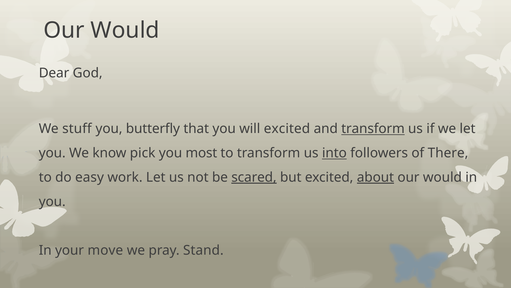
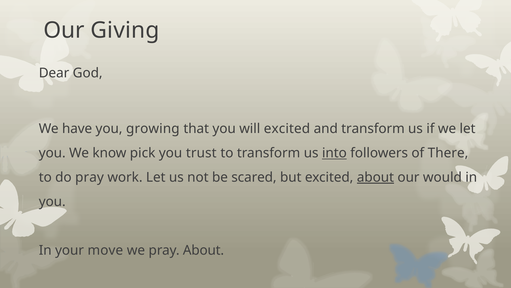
Would: Would -> Giving (125, 30)
stuff: stuff -> have (77, 129)
butterfly: butterfly -> growing (153, 129)
transform underline: present -> none (373, 129)
most: most -> trust (201, 153)
do easy: easy -> pray (90, 177)
scared underline: present -> none (254, 177)
pray Stand: Stand -> About (203, 250)
